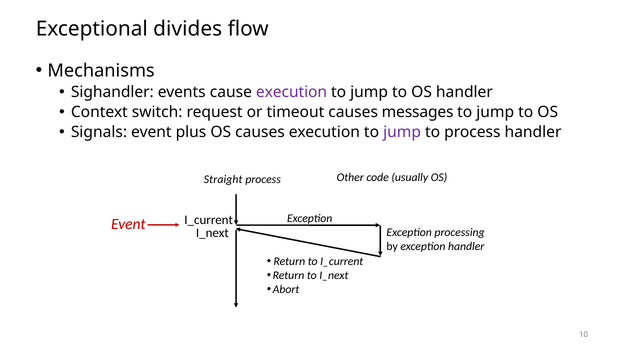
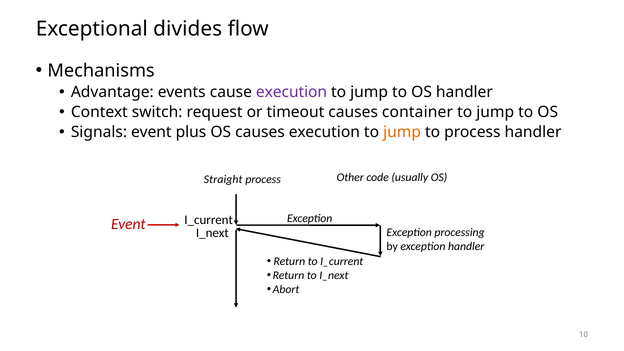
Sighandler: Sighandler -> Advantage (112, 92)
messages: messages -> container (417, 112)
jump colour: purple -> orange (402, 132)
